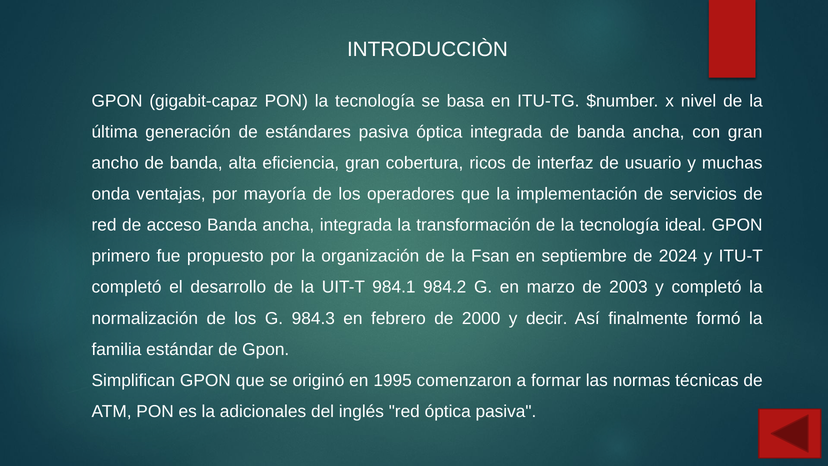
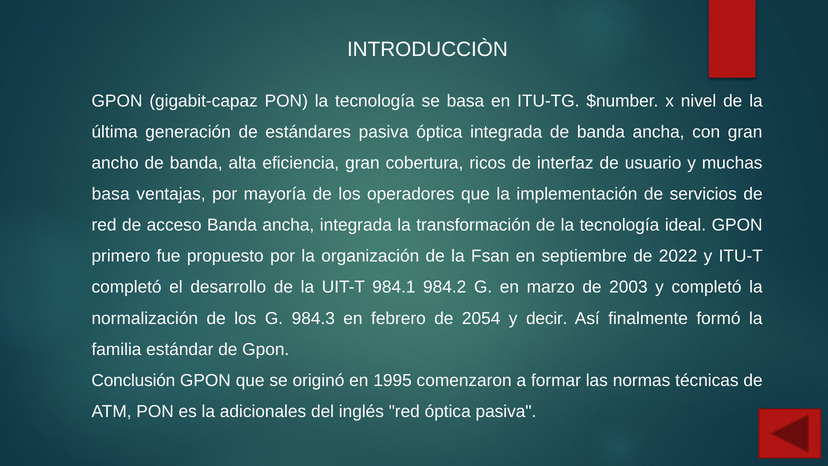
onda: onda -> basa (111, 194)
2024: 2024 -> 2022 (678, 256)
2000: 2000 -> 2054 (481, 318)
Simplifican: Simplifican -> Conclusión (133, 380)
